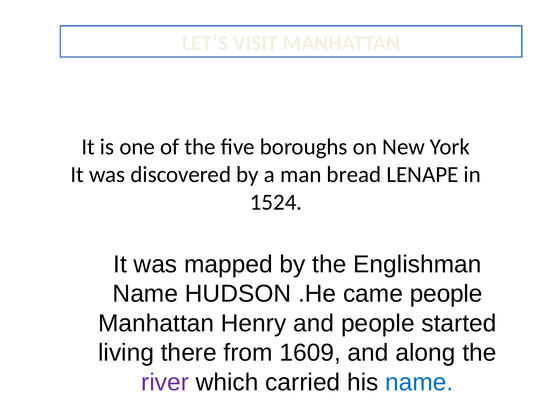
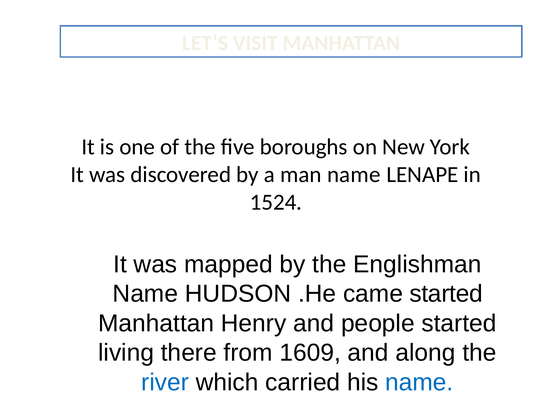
man bread: bread -> name (354, 175)
came people: people -> started (446, 294)
river colour: purple -> blue (165, 382)
